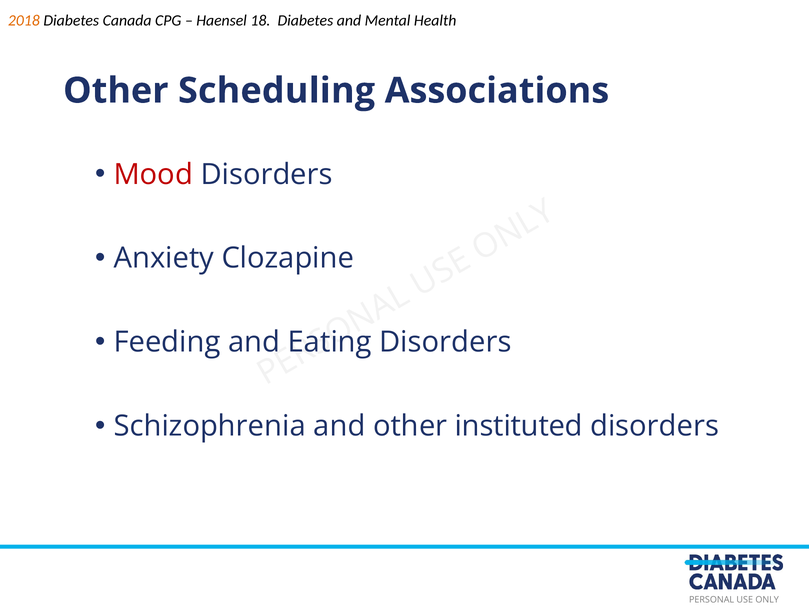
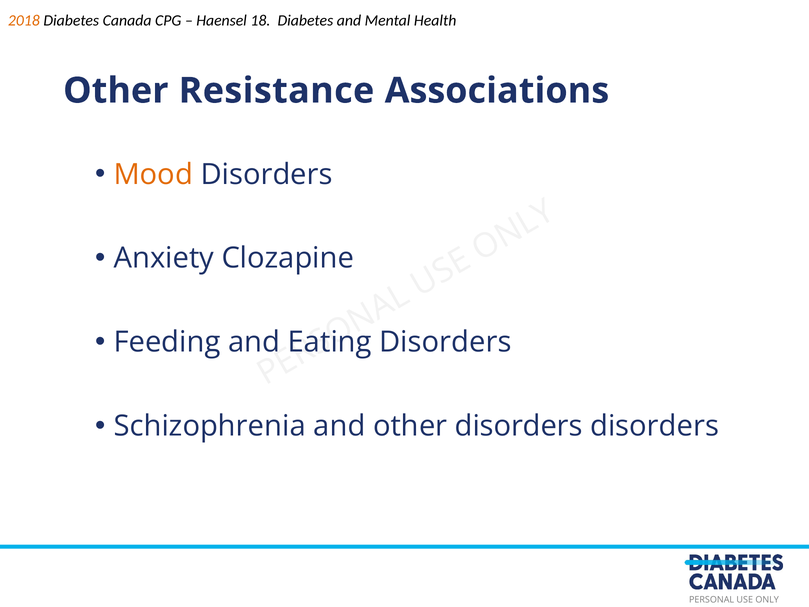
Scheduling: Scheduling -> Resistance (276, 91)
Mood colour: red -> orange (153, 174)
other instituted: instituted -> disorders (519, 426)
